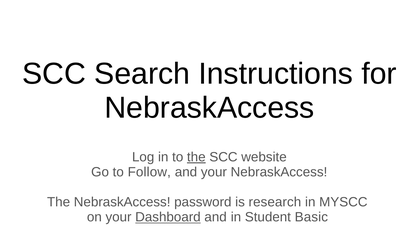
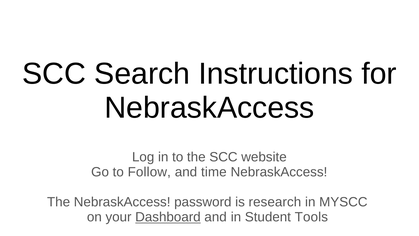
the underline: present -> none (196, 157)
and your: your -> time (214, 172)
Basic: Basic -> Tools (311, 217)
